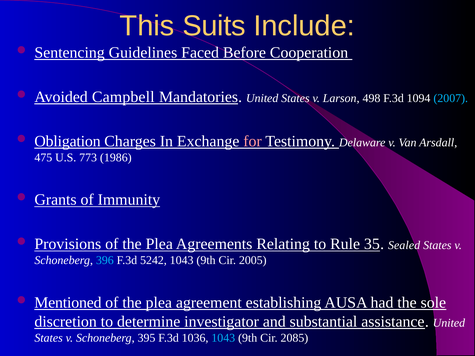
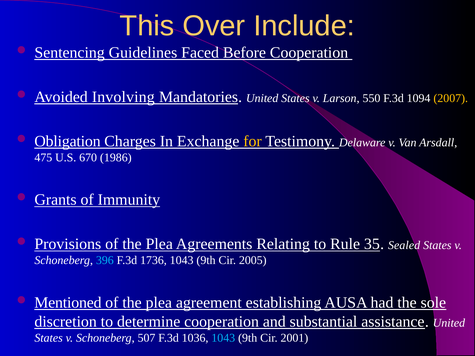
Suits: Suits -> Over (214, 26)
Campbell: Campbell -> Involving (123, 97)
498: 498 -> 550 (371, 98)
2007 colour: light blue -> yellow (451, 98)
for colour: pink -> yellow (253, 141)
773: 773 -> 670 (88, 158)
5242: 5242 -> 1736 (153, 260)
determine investigator: investigator -> cooperation (222, 322)
395: 395 -> 507 (147, 338)
2085: 2085 -> 2001 (294, 338)
